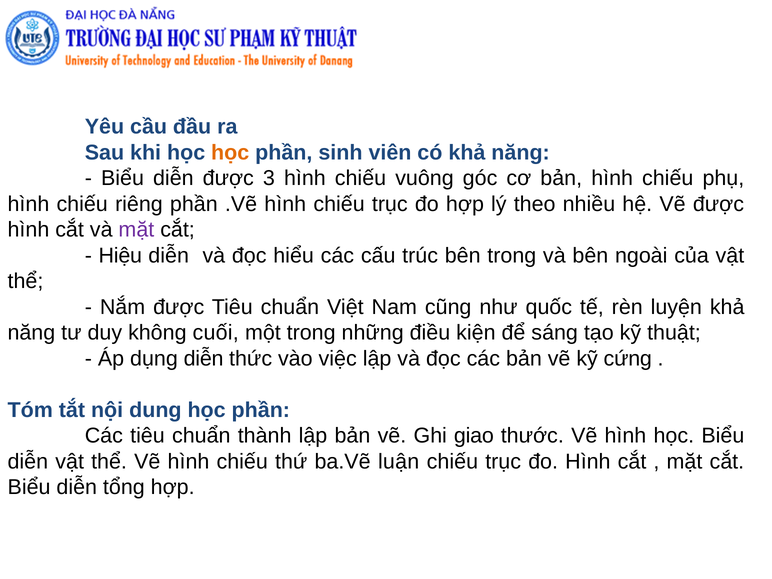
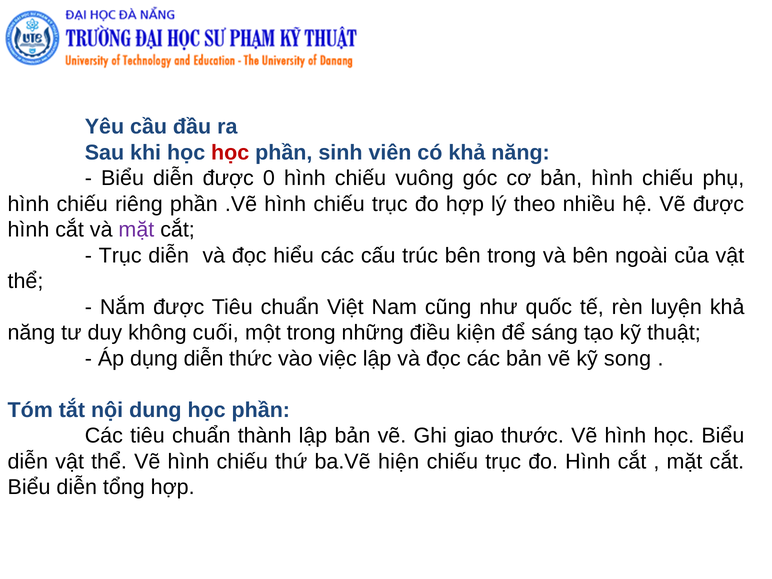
học colour: orange -> red (230, 153)
3: 3 -> 0 (269, 178)
Hiệu: Hiệu -> Trục (120, 256)
cứng: cứng -> song (628, 359)
luận: luận -> hiện (399, 461)
